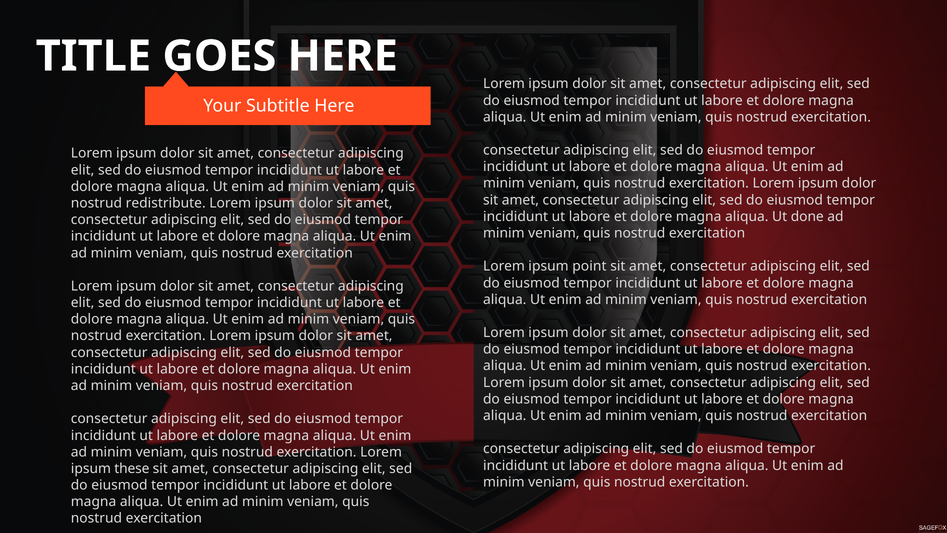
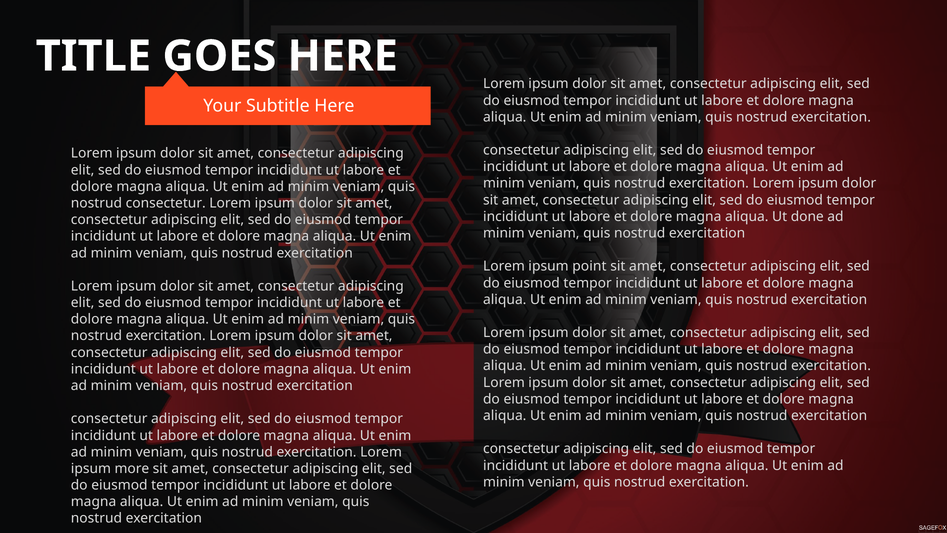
nostrud redistribute: redistribute -> consectetur (166, 203)
these: these -> more (132, 468)
